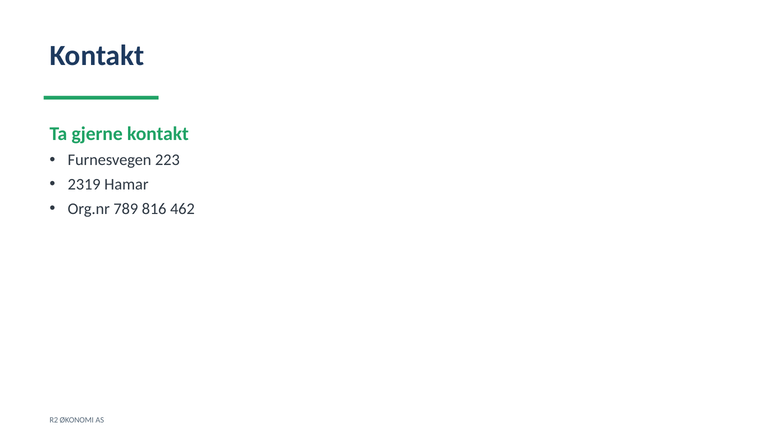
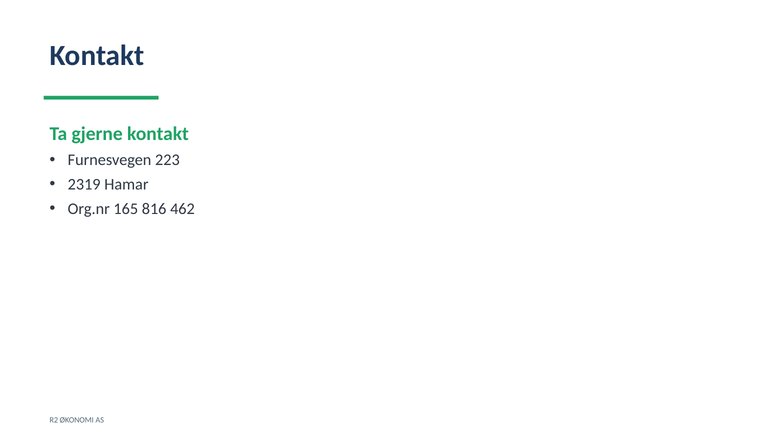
789: 789 -> 165 (126, 209)
